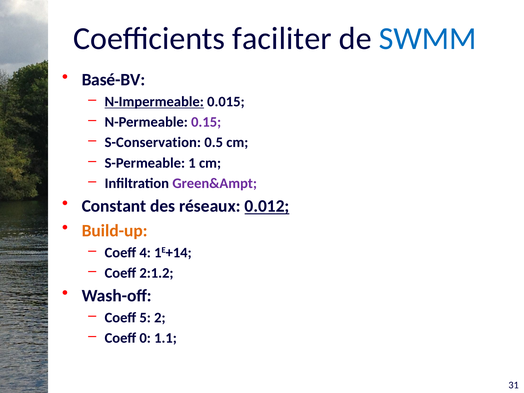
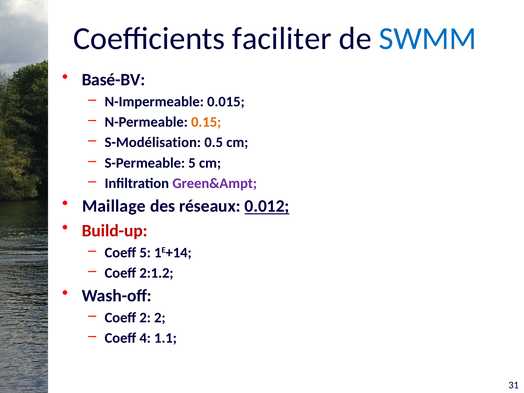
N-Impermeable underline: present -> none (154, 102)
0.15 colour: purple -> orange (206, 122)
S-Conservation: S-Conservation -> S-Modélisation (153, 143)
S-Permeable 1: 1 -> 5 (192, 163)
Constant: Constant -> Maillage (114, 206)
Build-up colour: orange -> red (115, 231)
Coeff 4: 4 -> 5 (145, 253)
Coeff 5: 5 -> 2 (145, 318)
0: 0 -> 4 (145, 338)
